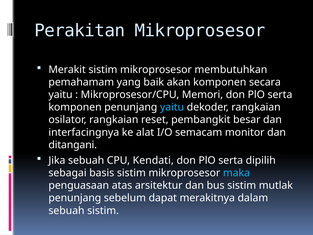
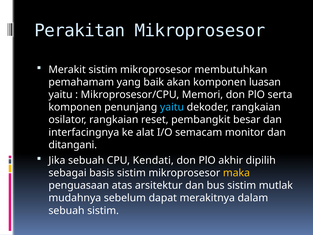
secara: secara -> luasan (265, 82)
serta: serta -> akhir (231, 160)
maka colour: light blue -> yellow (236, 173)
penunjang: penunjang -> mudahnya (75, 198)
